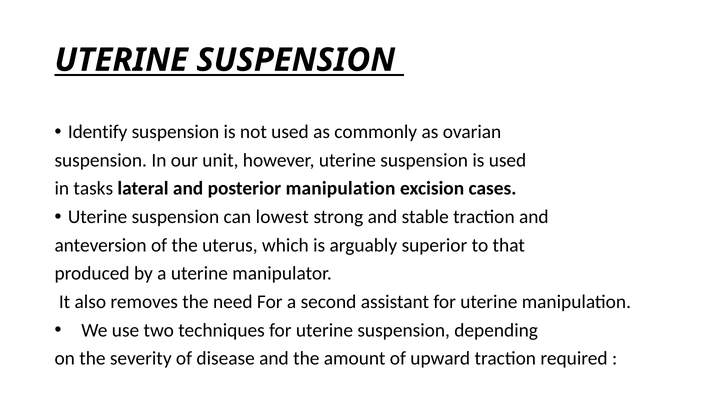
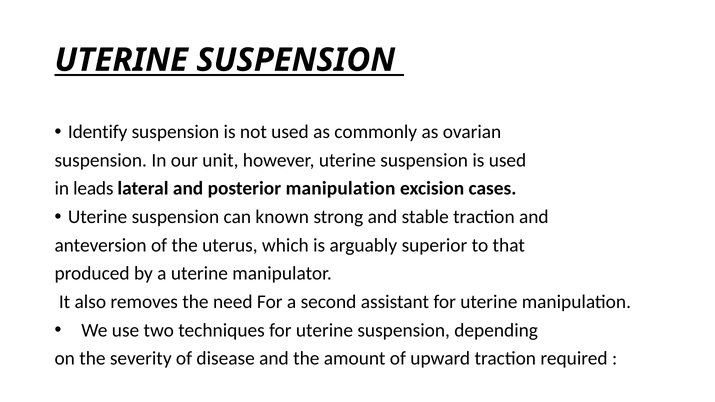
tasks: tasks -> leads (93, 189)
lowest: lowest -> known (282, 217)
